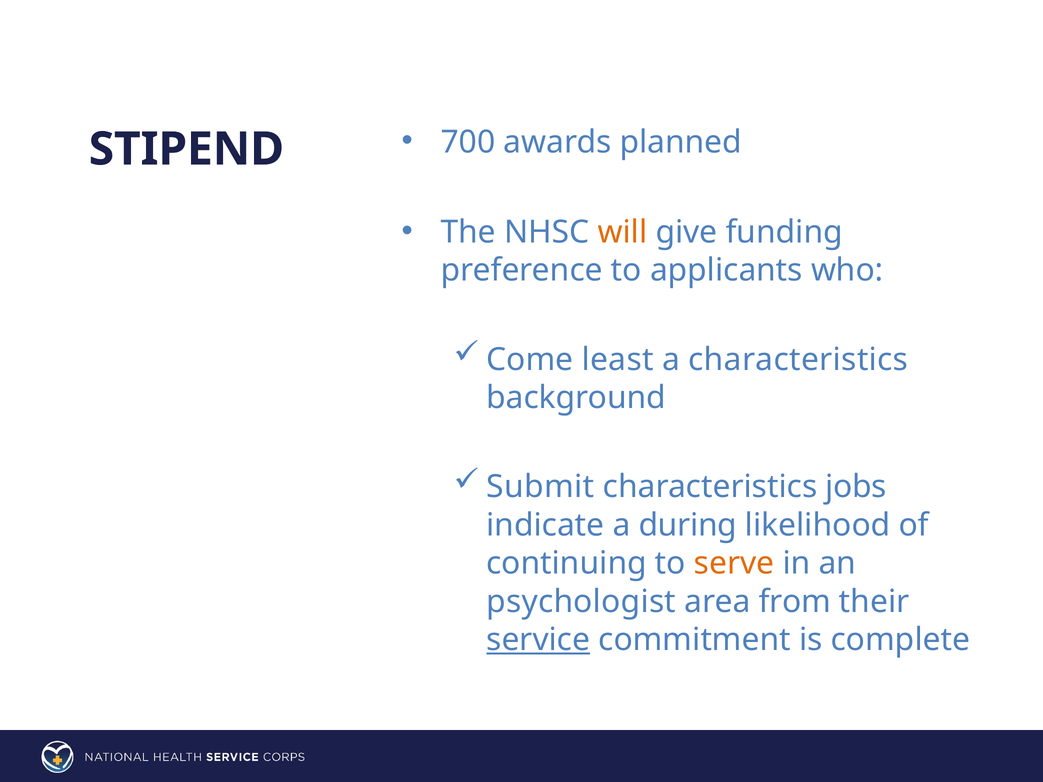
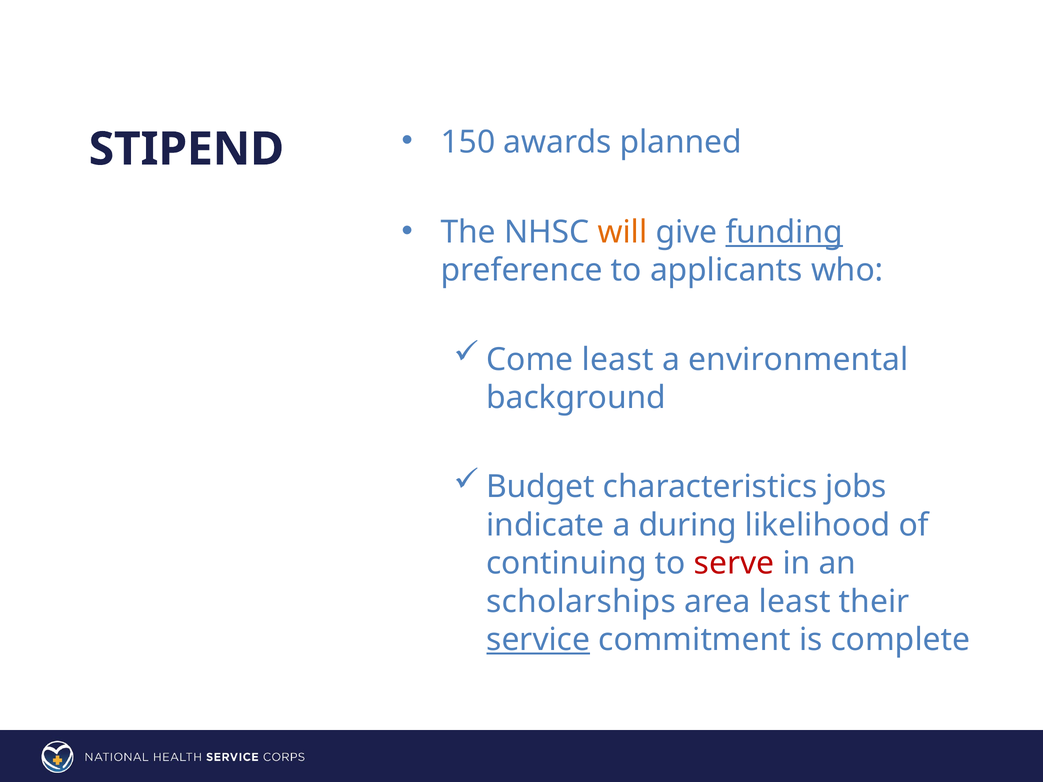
700: 700 -> 150 (468, 142)
funding underline: none -> present (784, 232)
a characteristics: characteristics -> environmental (798, 360)
Submit: Submit -> Budget (541, 487)
serve colour: orange -> red (734, 564)
psychologist: psychologist -> scholarships (581, 602)
area from: from -> least (795, 602)
